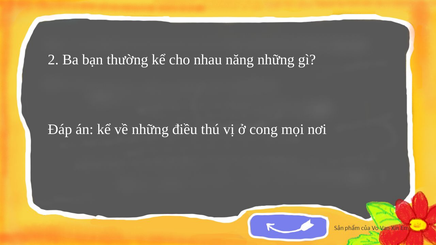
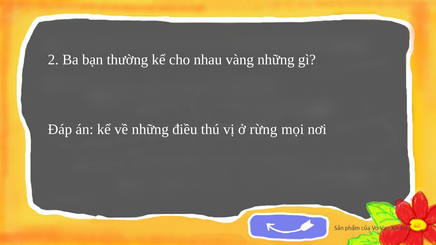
năng: năng -> vàng (240, 60)
cong: cong -> rừng (263, 129)
